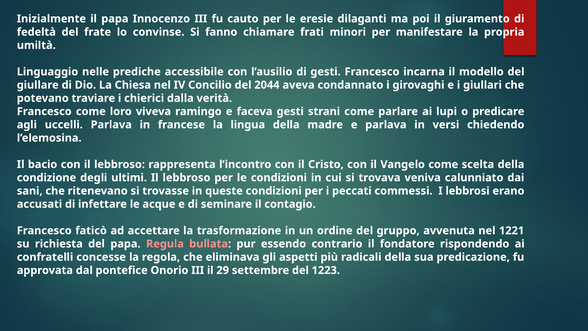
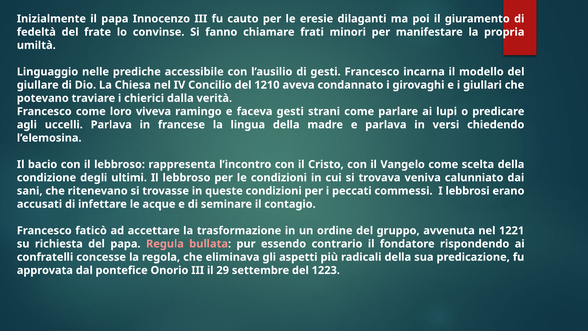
2044: 2044 -> 1210 (267, 85)
